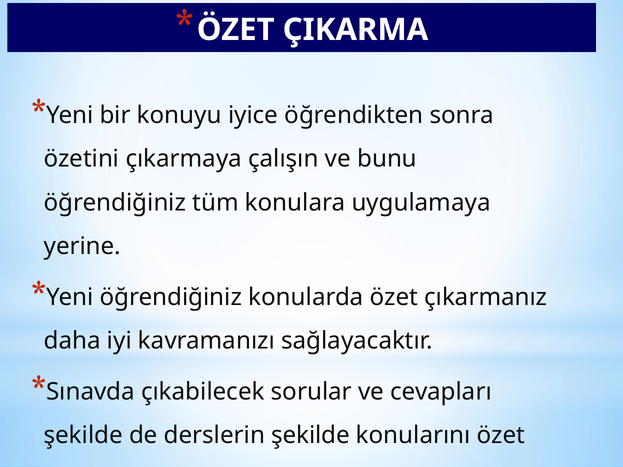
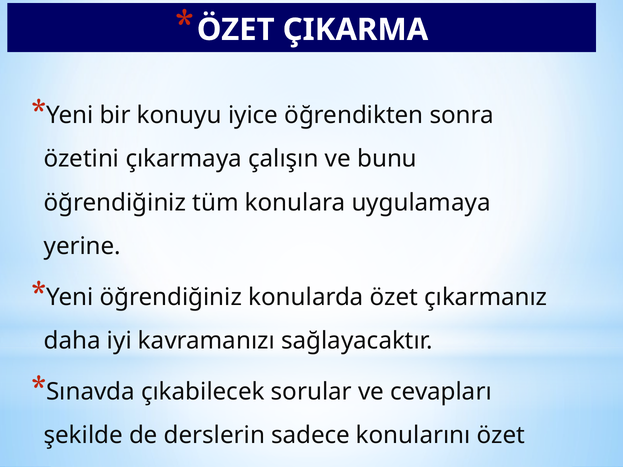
derslerin şekilde: şekilde -> sadece (311, 436)
